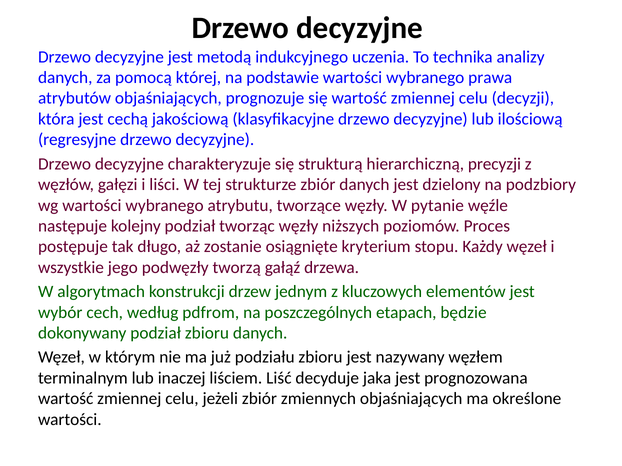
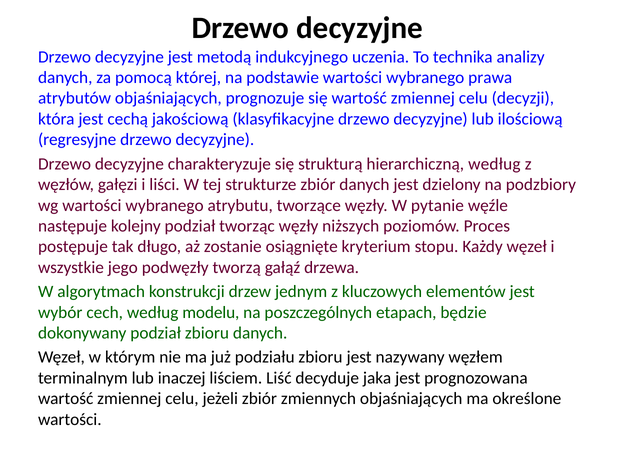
hierarchiczną precyzji: precyzji -> według (494, 164)
pdfrom: pdfrom -> modelu (211, 313)
